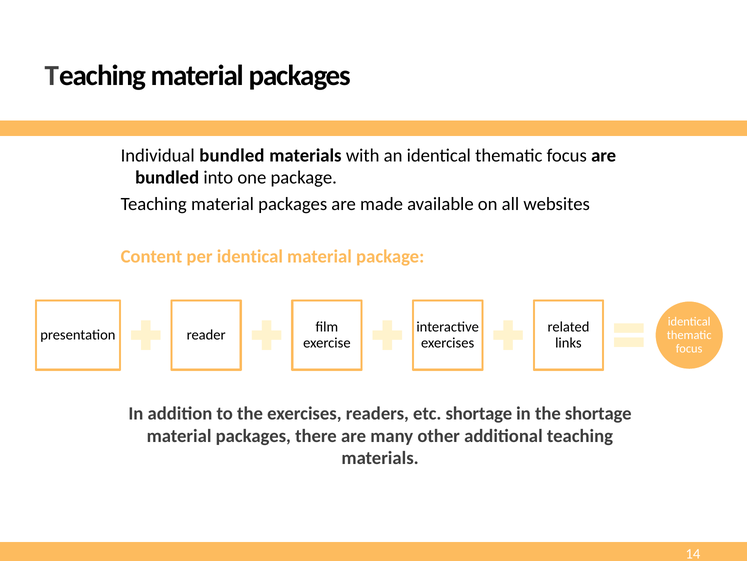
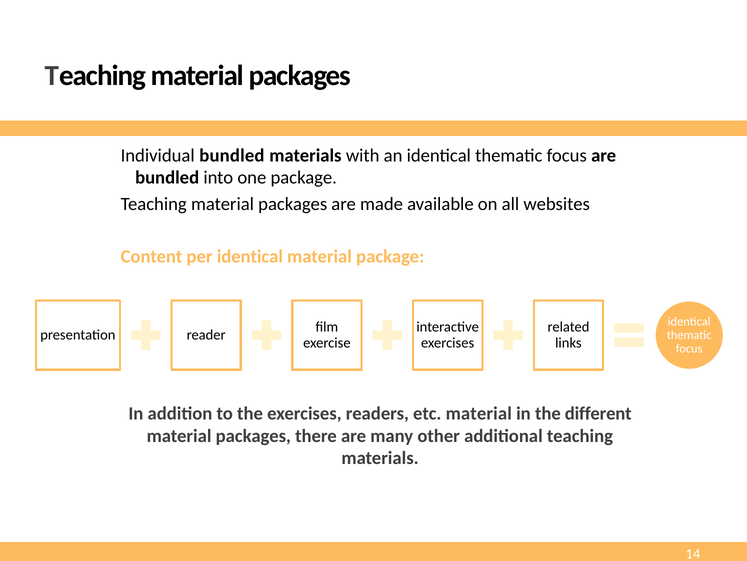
etc shortage: shortage -> material (479, 413)
the shortage: shortage -> different (598, 413)
